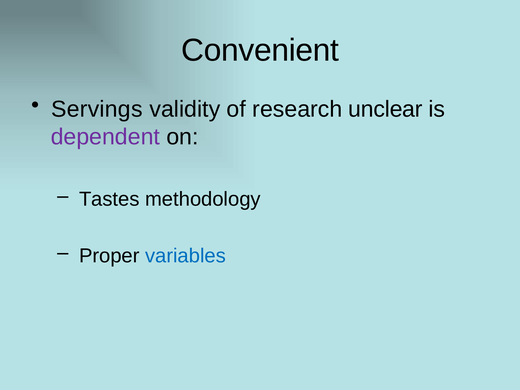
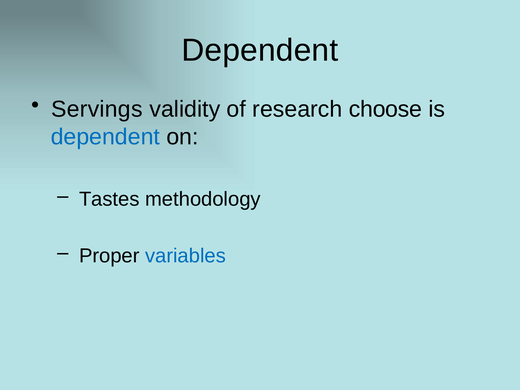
Convenient: Convenient -> Dependent (260, 50)
unclear: unclear -> choose (385, 109)
dependent colour: purple -> blue (105, 137)
